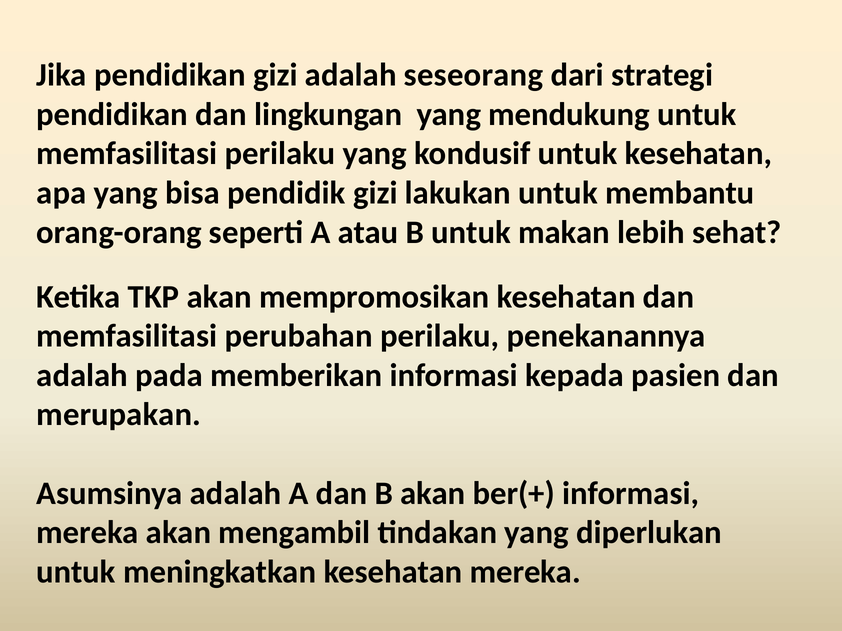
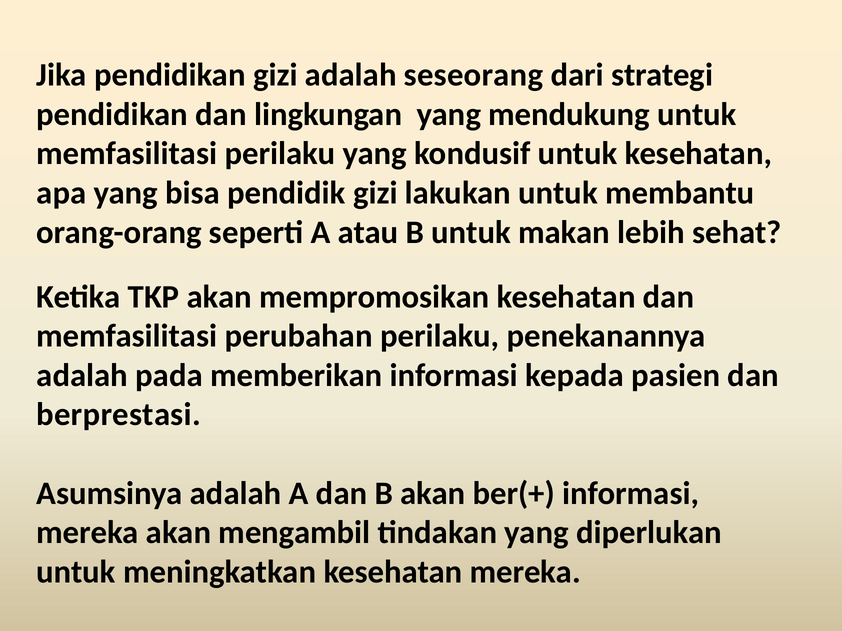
merupakan: merupakan -> berprestasi (119, 415)
